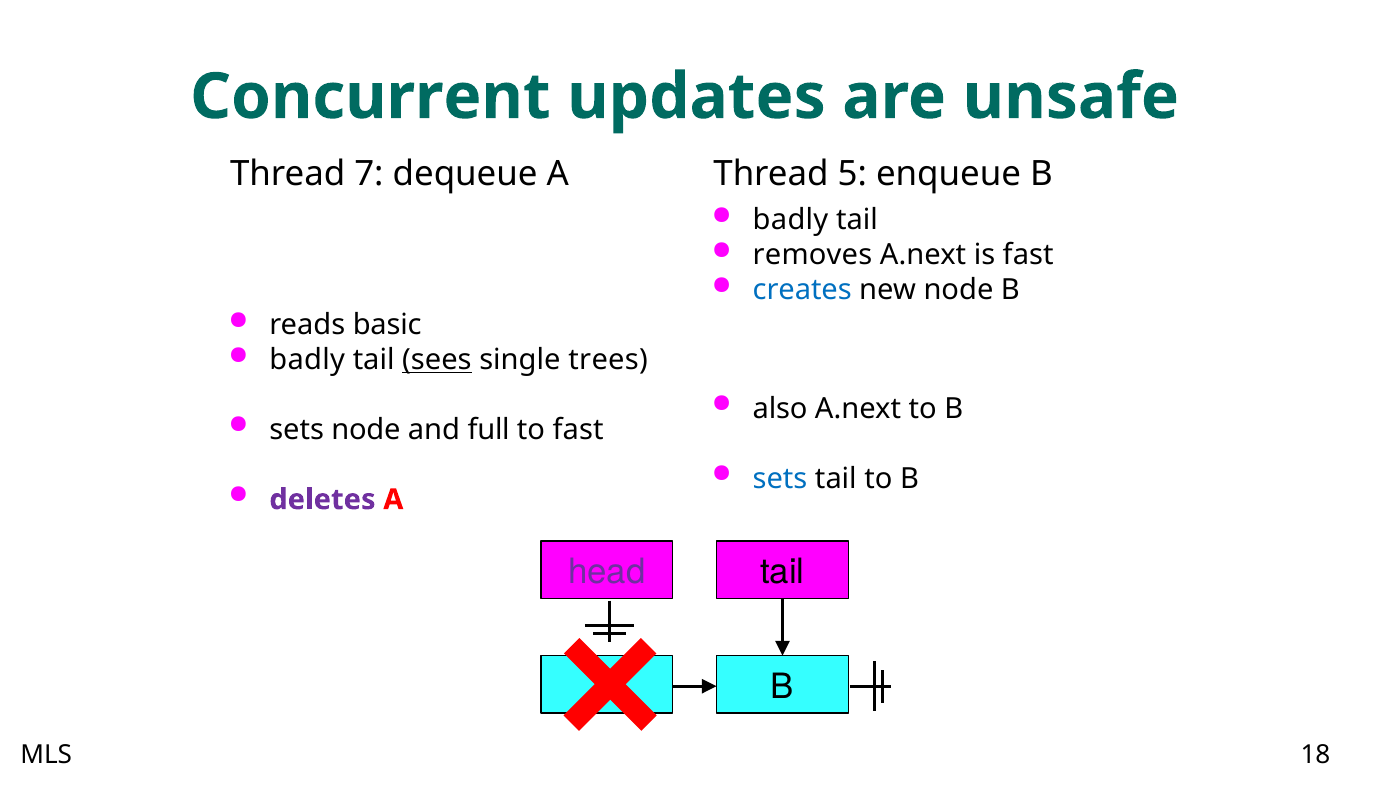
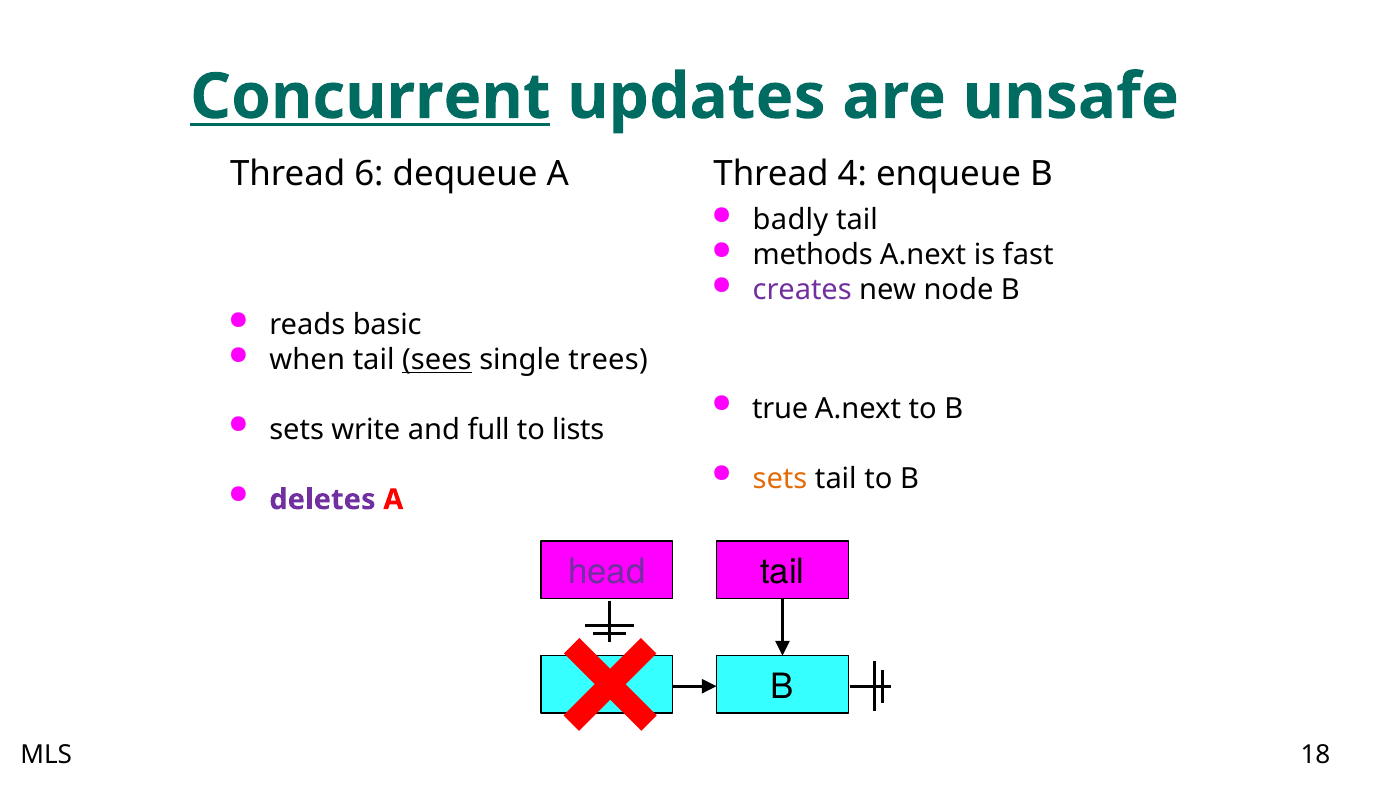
Concurrent underline: none -> present (370, 97)
7: 7 -> 6 (369, 174)
5: 5 -> 4 (852, 174)
removes: removes -> methods (813, 255)
creates colour: blue -> purple (802, 290)
badly: badly -> when (307, 360)
also: also -> true (780, 409)
sets node: node -> write (366, 430)
to fast: fast -> lists (578, 430)
sets colour: blue -> orange (780, 478)
